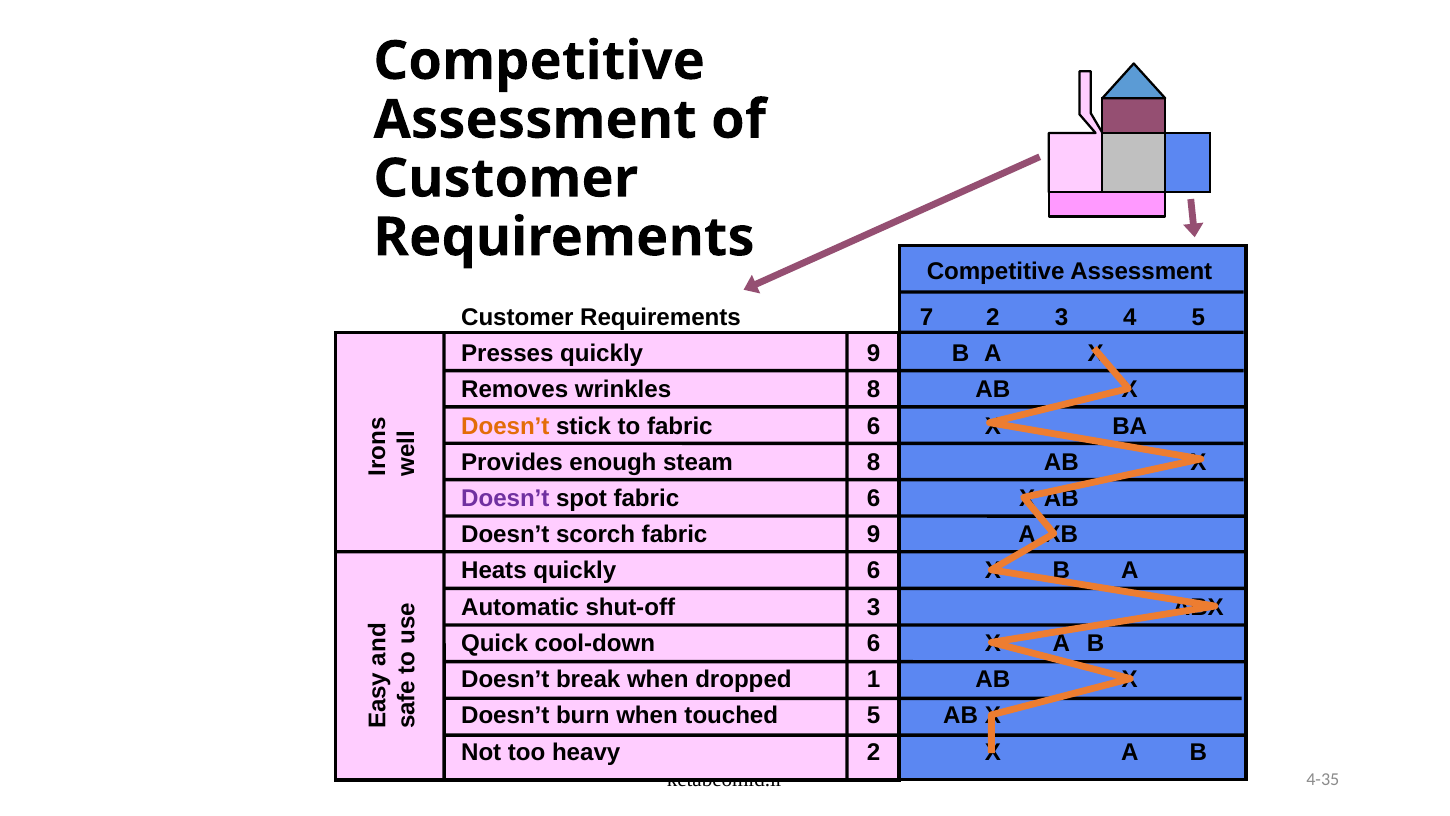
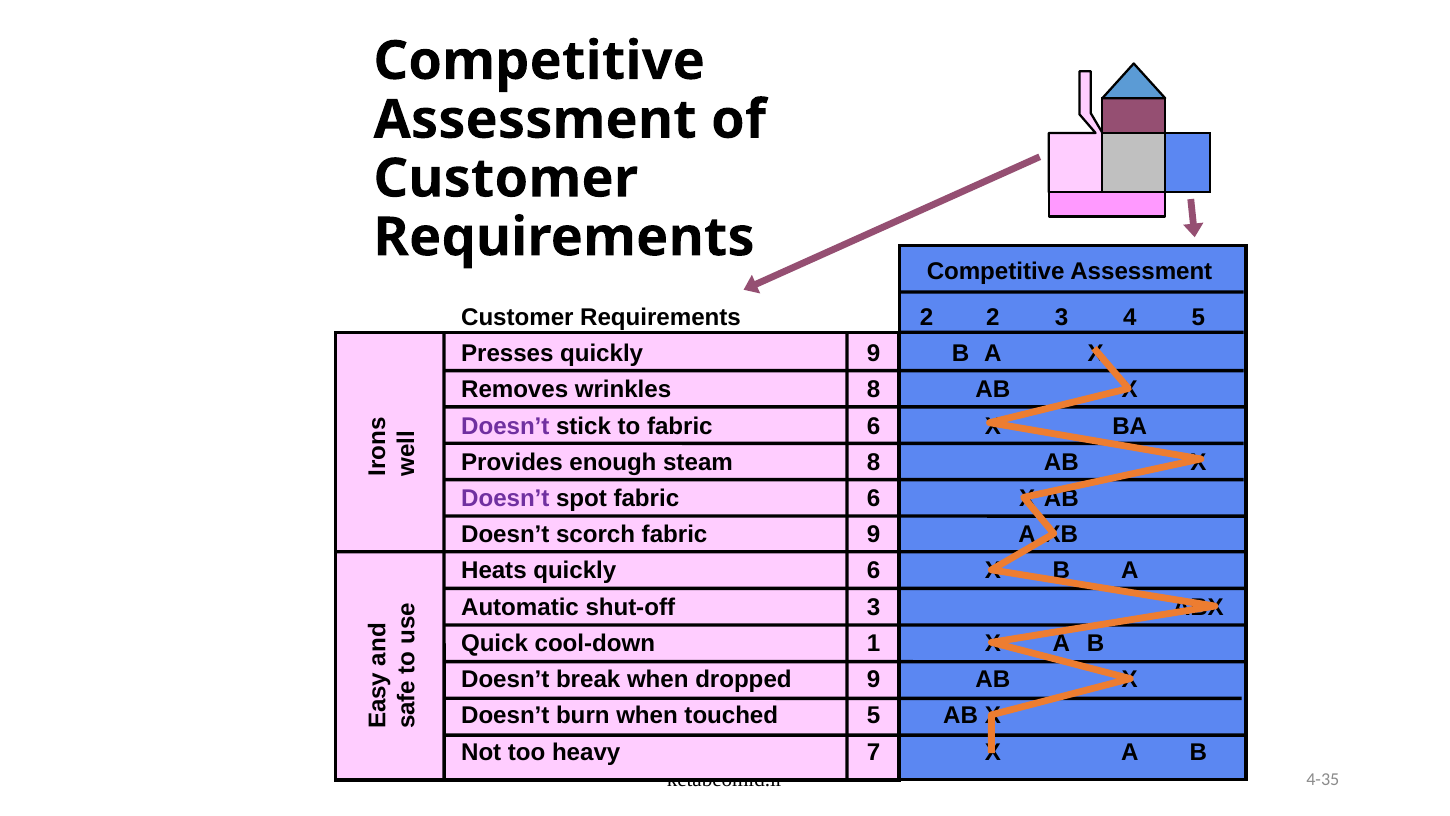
Requirements 7: 7 -> 2 (926, 317)
Doesn’t colour: orange -> purple (505, 426)
cool-down 6: 6 -> 1 (874, 643)
dropped 1: 1 -> 9 (874, 679)
heavy 2: 2 -> 7 (874, 752)
